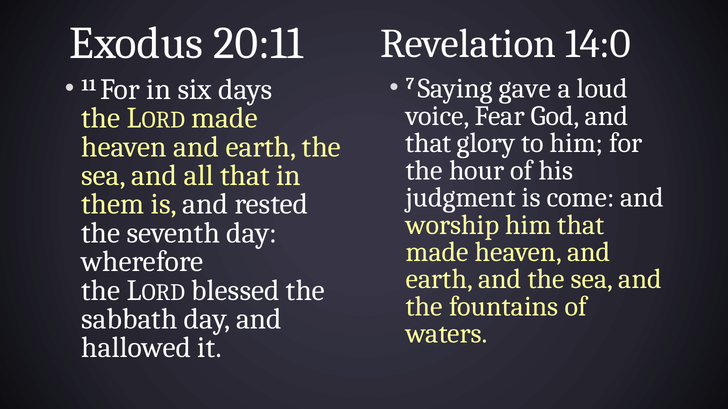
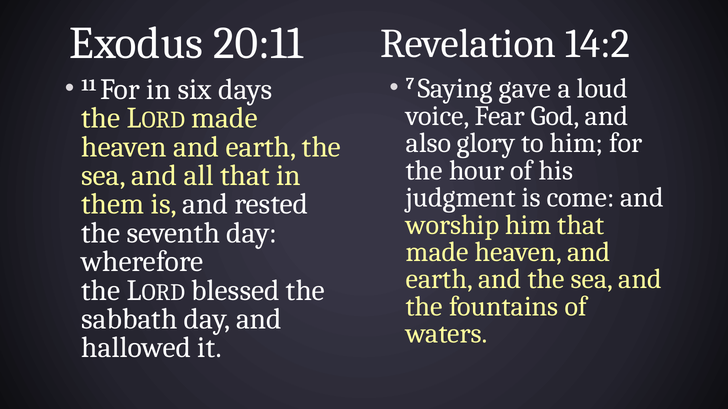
14:0: 14:0 -> 14:2 (598, 44)
that: that -> also (428, 143)
